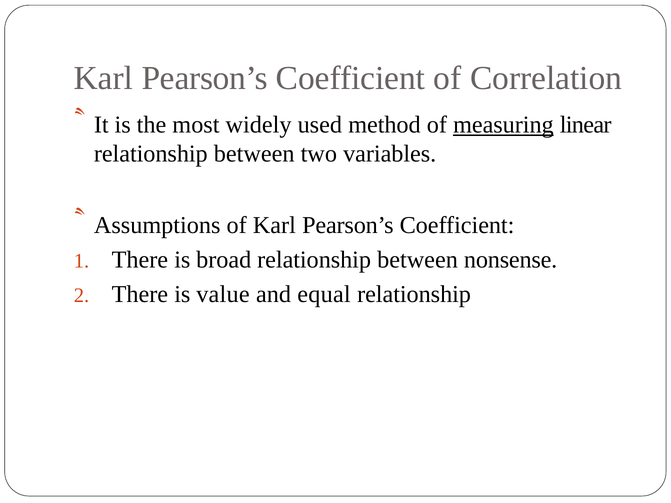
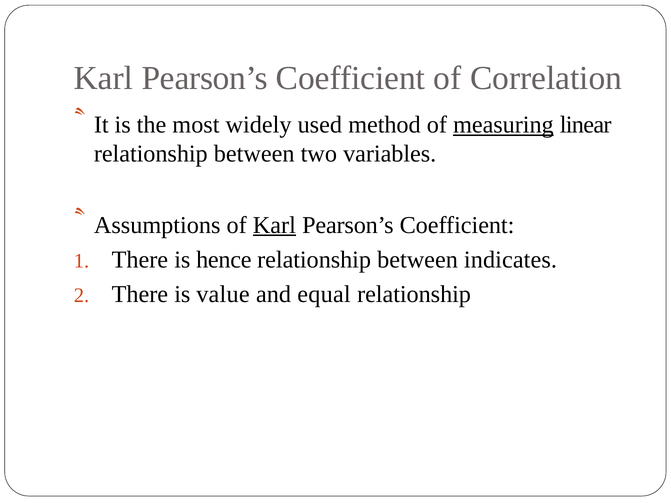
Karl underline: none -> present (274, 225)
broad: broad -> hence (224, 260)
nonsense: nonsense -> indicates (510, 260)
